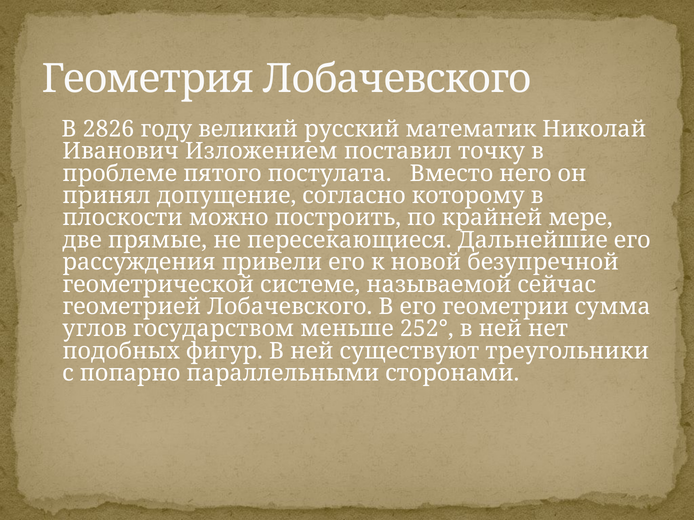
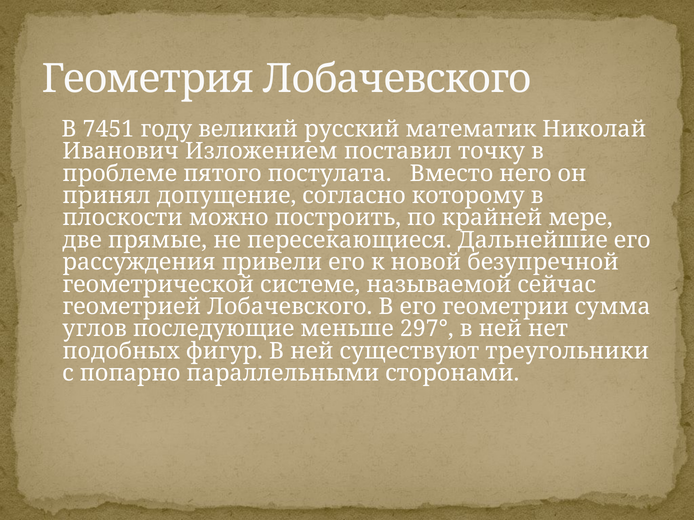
2826: 2826 -> 7451 (108, 129)
государством: государством -> последующие (214, 329)
252°: 252° -> 297° (427, 329)
